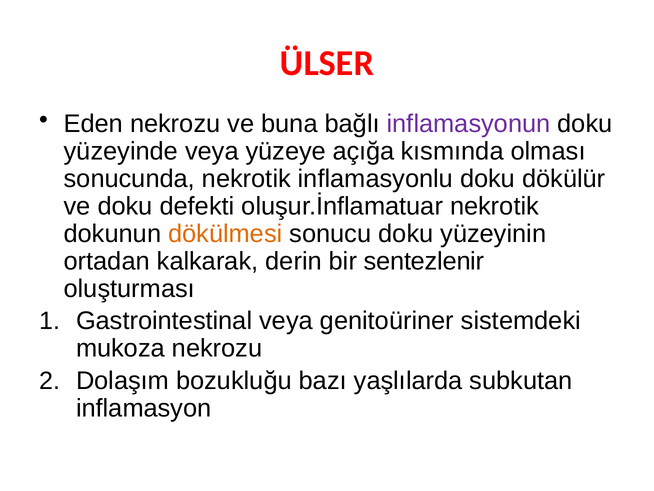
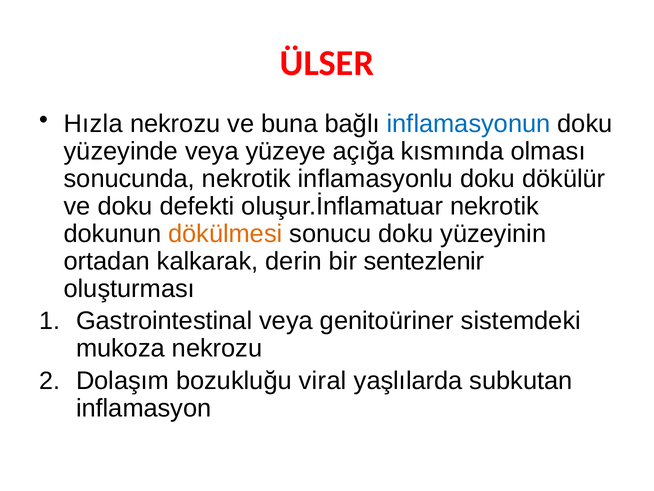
Eden: Eden -> Hızla (93, 124)
inflamasyonun colour: purple -> blue (469, 124)
bazı: bazı -> viral (323, 380)
